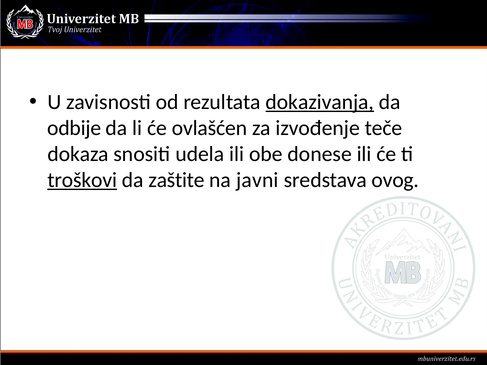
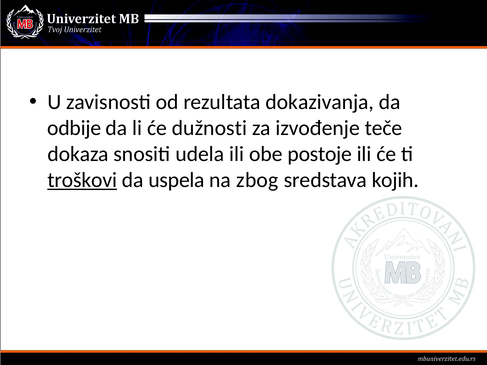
dokazivanja underline: present -> none (320, 102)
ovlašćen: ovlašćen -> dužnosti (209, 128)
donese: donese -> postoje (320, 154)
zaštite: zaštite -> uspela (177, 180)
javni: javni -> zbog (257, 180)
ovog: ovog -> kojih (395, 180)
